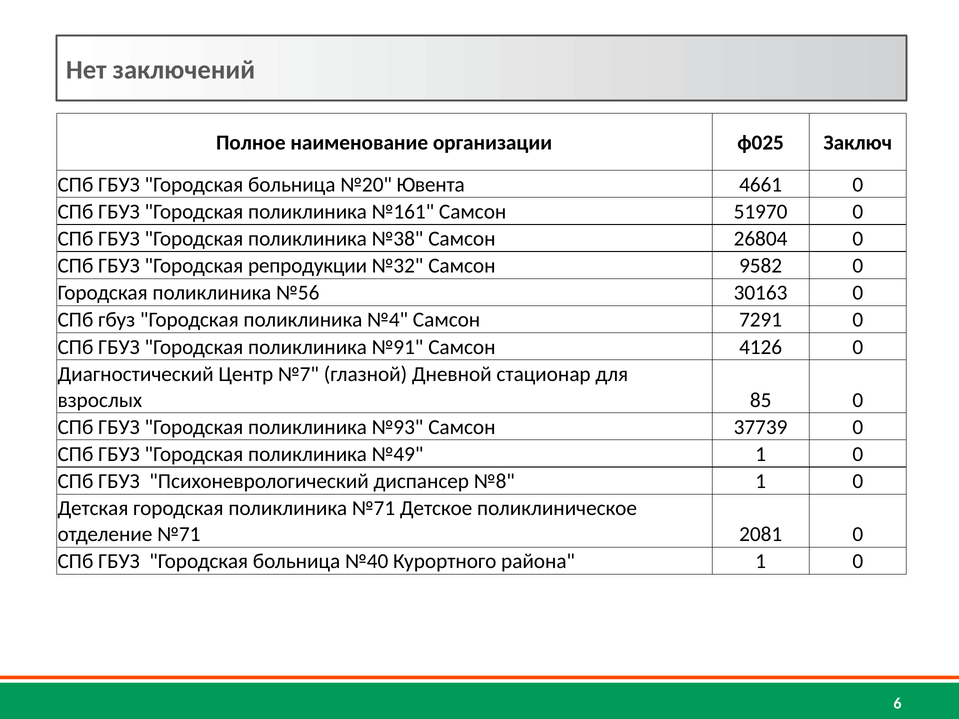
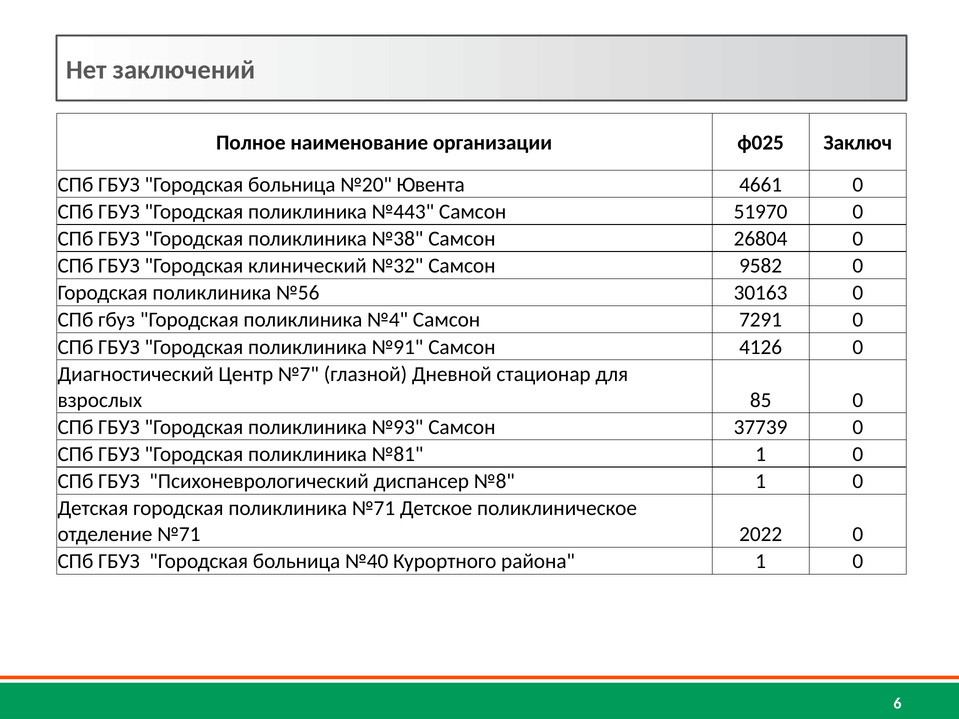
№161: №161 -> №443 (403, 212)
репродукции: репродукции -> клинический (307, 266)
№49: №49 -> №81 (398, 454)
2081: 2081 -> 2022 (761, 535)
